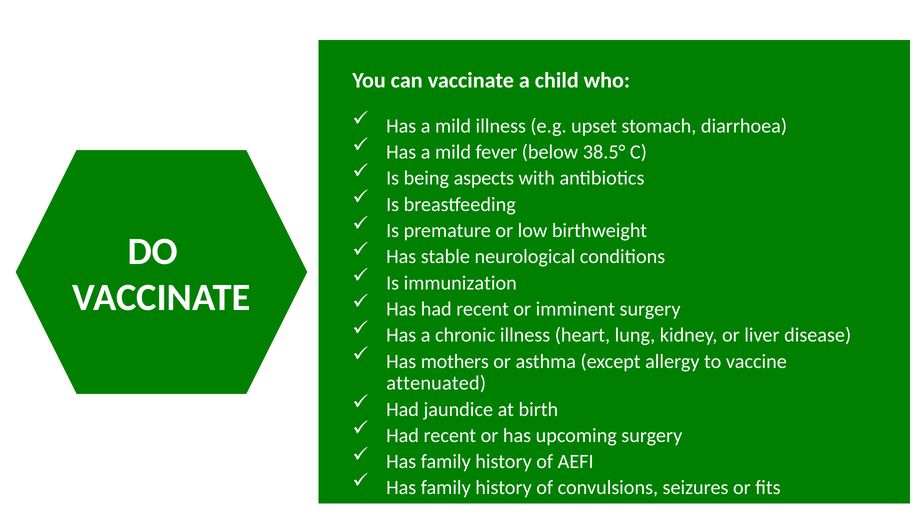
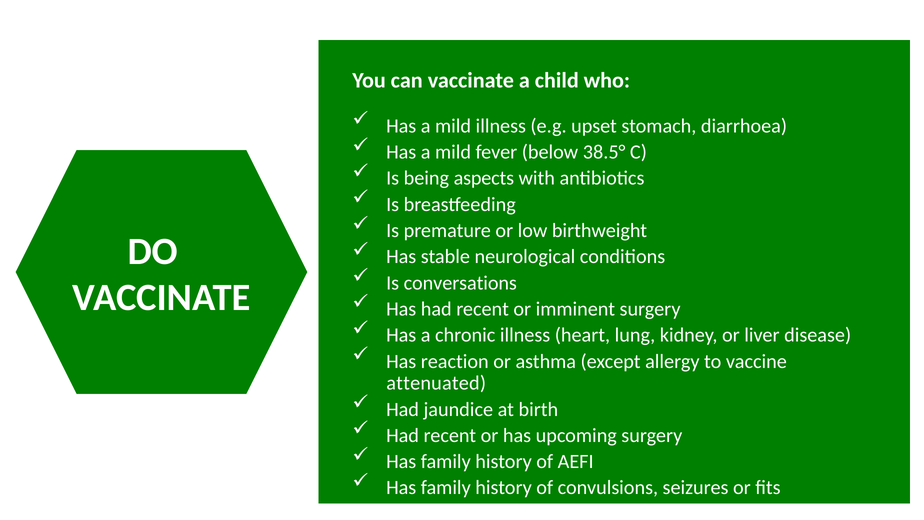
immunization: immunization -> conversations (460, 283)
mothers: mothers -> reaction (455, 361)
